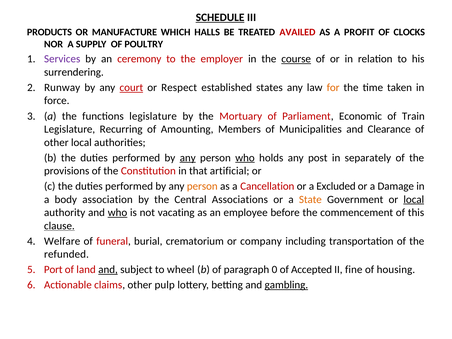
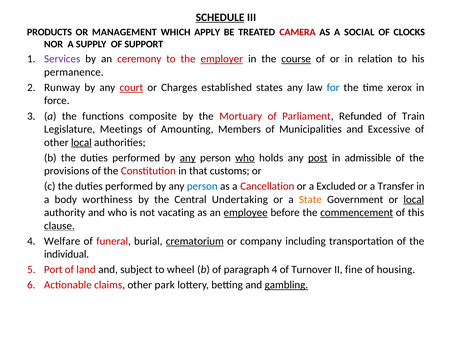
MANUFACTURE: MANUFACTURE -> MANAGEMENT (124, 32)
HALLS: HALLS -> APPLY (207, 32)
AVAILED: AVAILED -> CAMERA (297, 32)
PROFIT: PROFIT -> SOCIAL (359, 32)
POULTRY: POULTRY -> SUPPORT (144, 44)
employer underline: none -> present (222, 59)
surrendering: surrendering -> permanence (74, 72)
Respect: Respect -> Charges (179, 88)
for colour: orange -> blue (333, 88)
taken: taken -> xerox (400, 88)
functions legislature: legislature -> composite (153, 116)
Economic: Economic -> Refunded (361, 116)
Recurring: Recurring -> Meetings (121, 129)
Clearance: Clearance -> Excessive (389, 129)
local underline: none -> present (81, 142)
post underline: none -> present (318, 158)
separately: separately -> admissible (368, 158)
artificial: artificial -> customs (230, 171)
person colour: orange -> blue (202, 186)
Damage: Damage -> Transfer (396, 186)
association: association -> worthiness (108, 199)
Associations: Associations -> Undertaking (240, 199)
who underline: present -> none (118, 213)
employee underline: none -> present (246, 213)
commencement underline: none -> present (357, 213)
crematorium underline: none -> present (195, 241)
refunded: refunded -> individual (67, 254)
and underline: present -> none (108, 270)
paragraph 0: 0 -> 4 (275, 270)
Accepted: Accepted -> Turnover (312, 270)
pulp: pulp -> park (165, 285)
